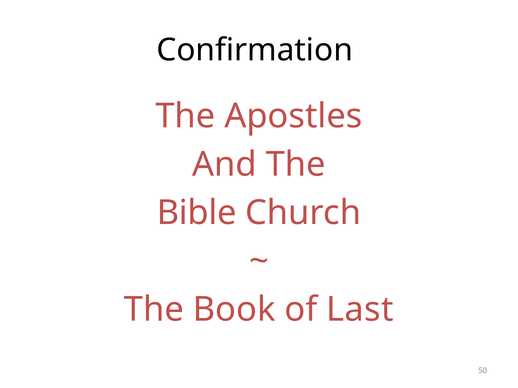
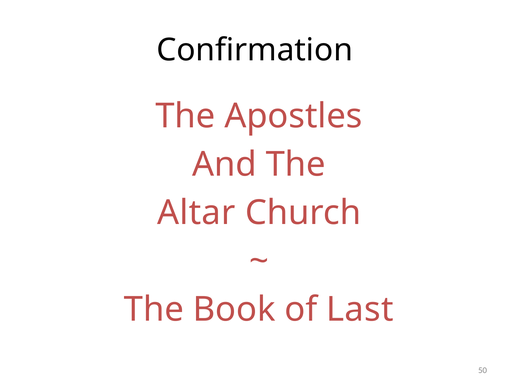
Bible: Bible -> Altar (196, 213)
